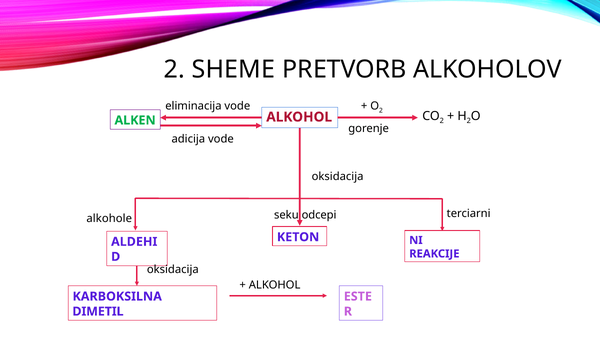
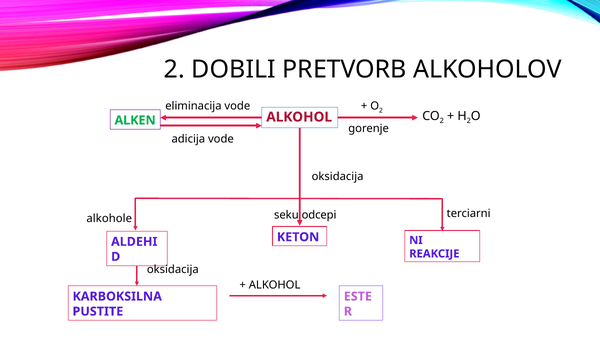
SHEME: SHEME -> DOBILI (234, 69)
DIMETIL: DIMETIL -> PUSTITE (98, 311)
